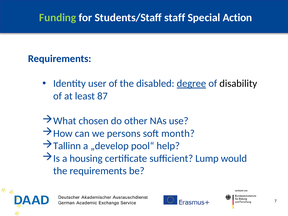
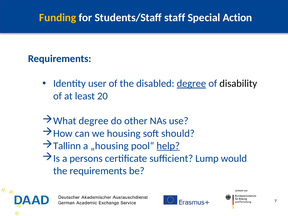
Funding colour: light green -> yellow (58, 18)
87: 87 -> 20 (102, 96)
What chosen: chosen -> degree (94, 121)
persons: persons -> housing (124, 133)
month: month -> should (178, 133)
„develop: „develop -> „housing (110, 146)
help underline: none -> present (168, 146)
housing: housing -> persons (86, 158)
